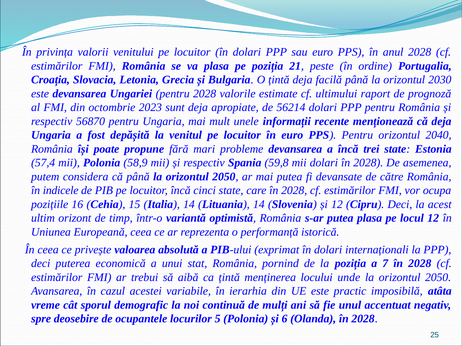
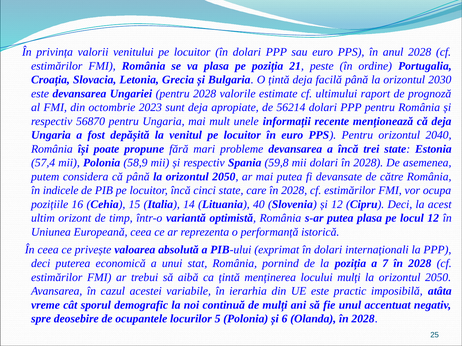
Lituania 14: 14 -> 40 (259, 205)
locului unde: unde -> mulți (349, 278)
